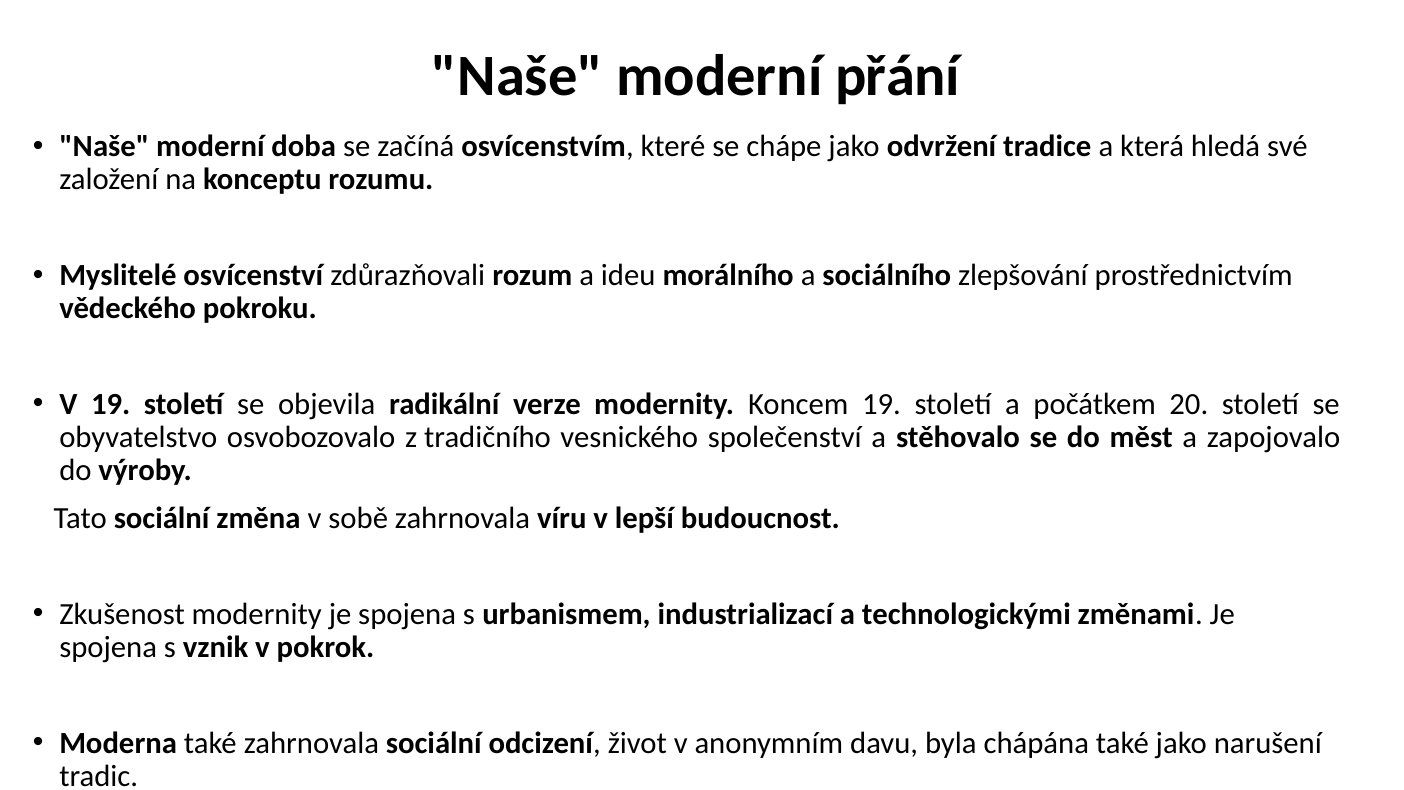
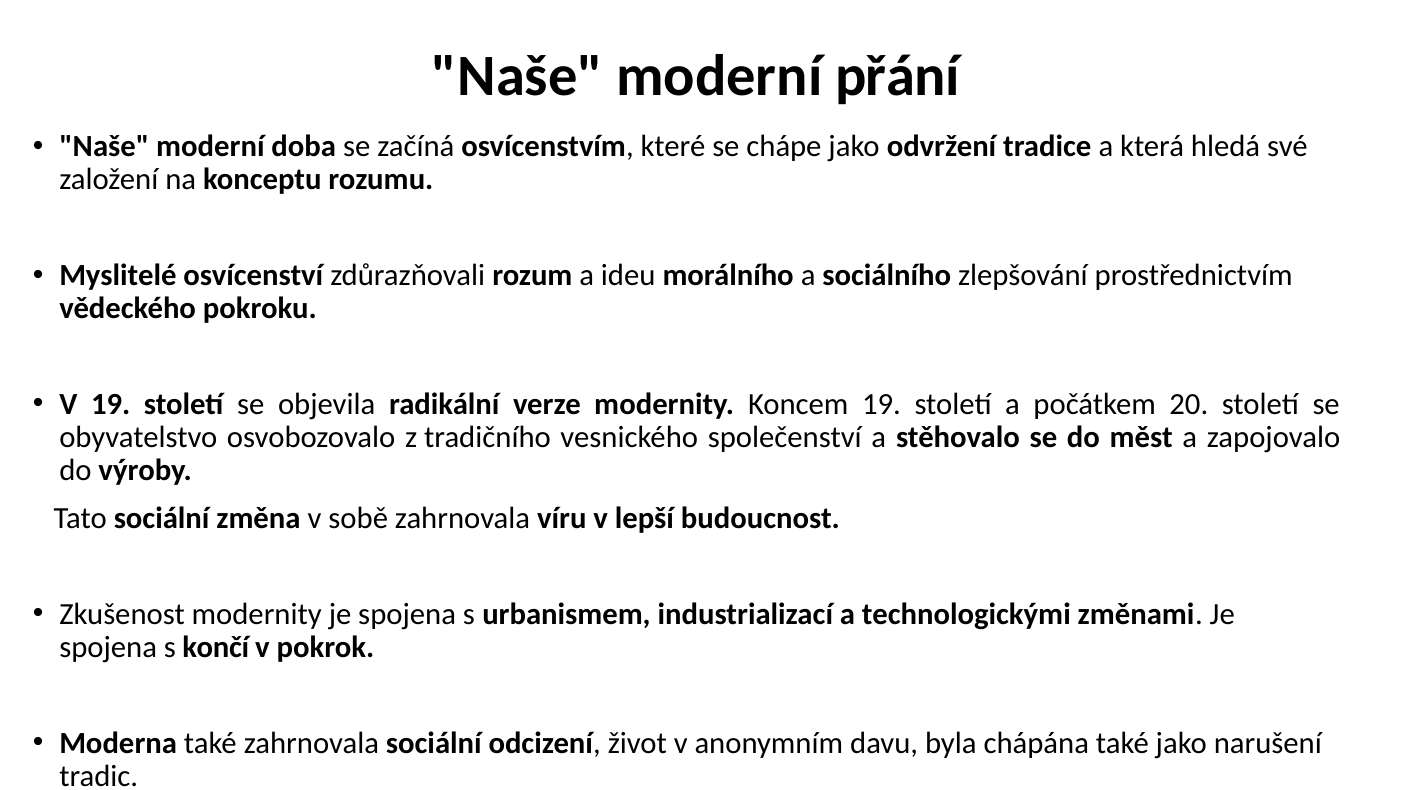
vznik: vznik -> končí (216, 647)
